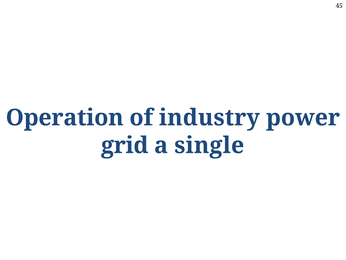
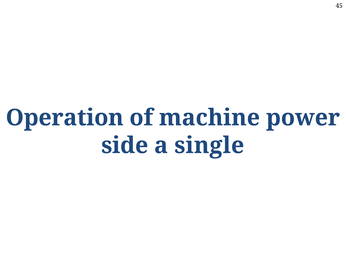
industry: industry -> machine (209, 118)
grid: grid -> side (125, 145)
